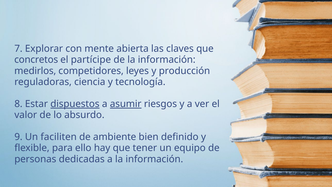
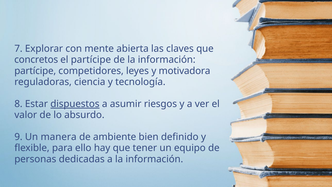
medirlos: medirlos -> partícipe (35, 71)
producción: producción -> motivadora (184, 71)
asumir underline: present -> none (126, 104)
faciliten: faciliten -> manera (59, 137)
